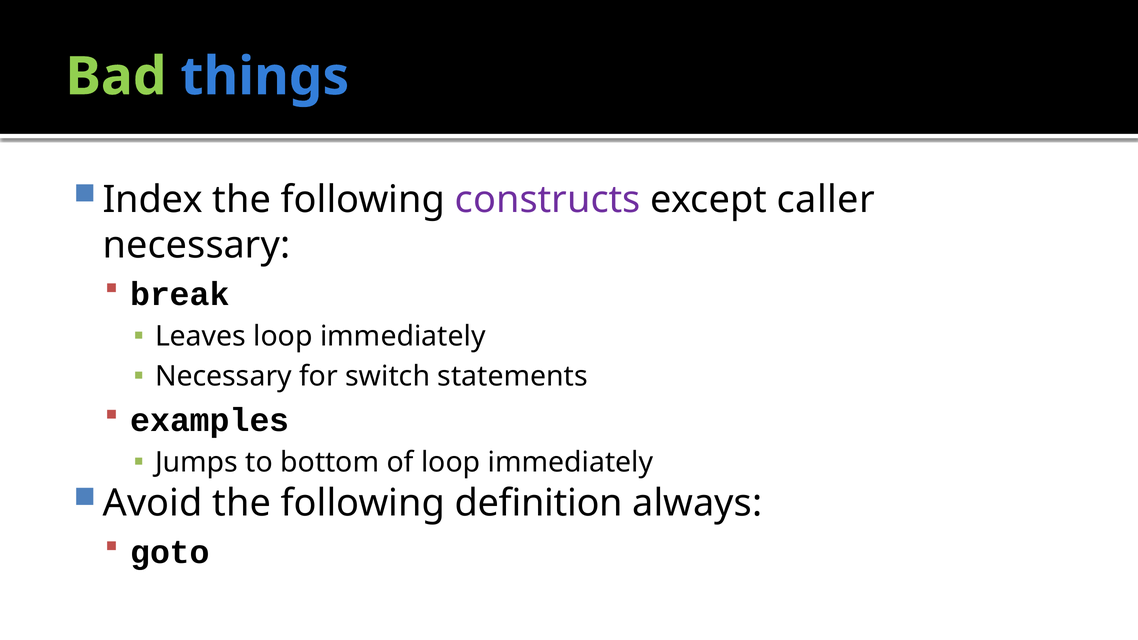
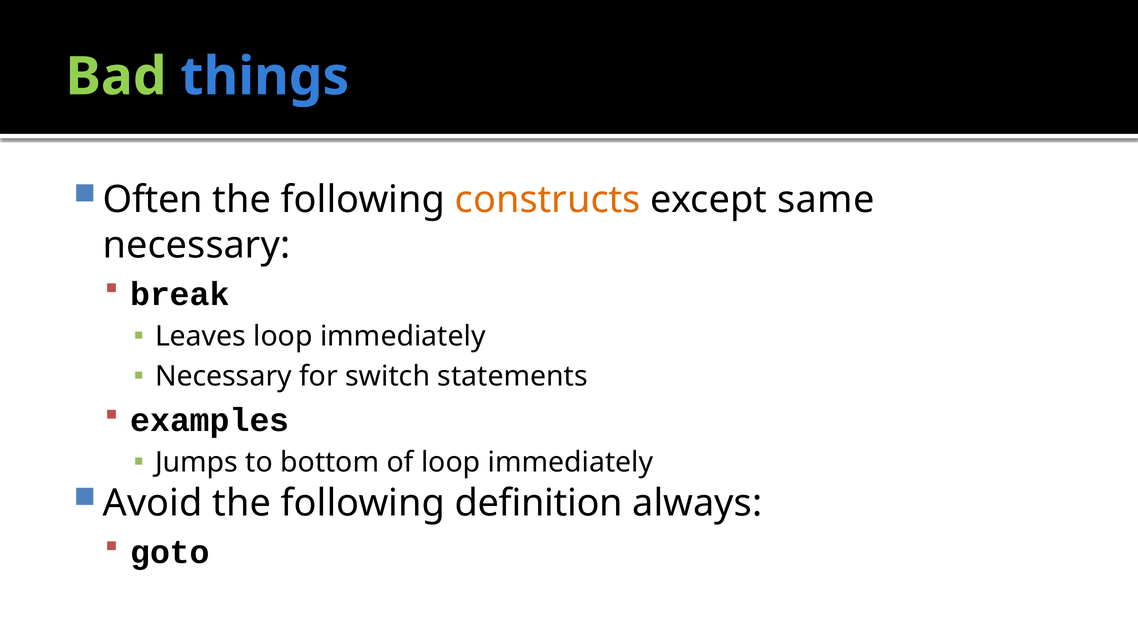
Index: Index -> Often (153, 200)
constructs colour: purple -> orange (548, 200)
caller: caller -> same (826, 200)
